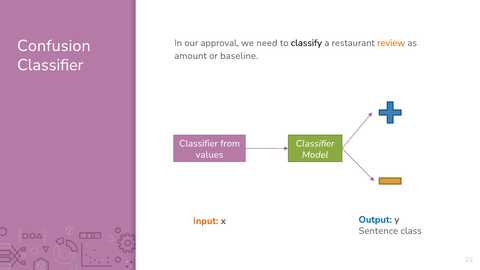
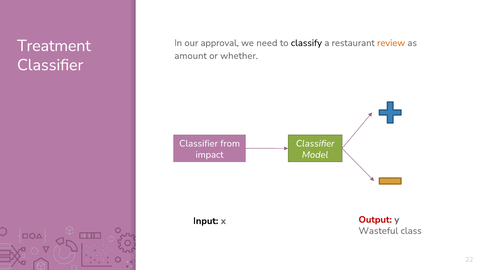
Confusion: Confusion -> Treatment (54, 46)
baseline: baseline -> whether (239, 56)
values: values -> impact (210, 155)
Input colour: orange -> black (206, 221)
Output colour: blue -> red (375, 220)
Sentence: Sentence -> Wasteful (378, 231)
